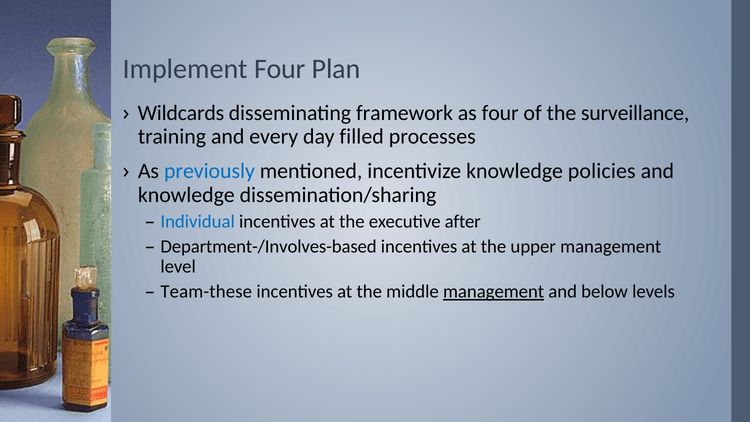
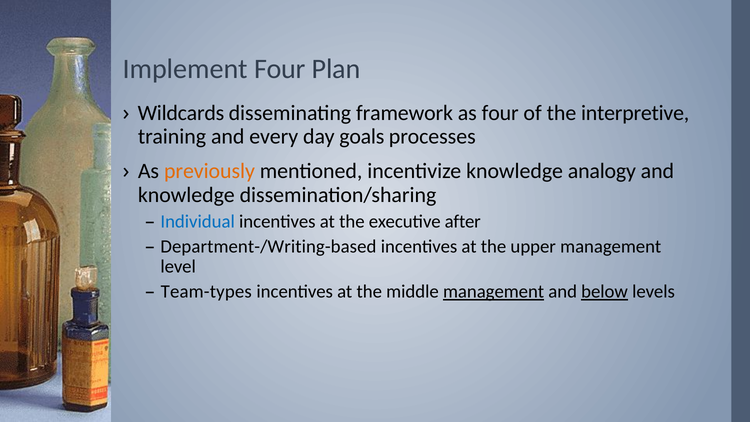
surveillance: surveillance -> interpretive (635, 113)
filled: filled -> goals (362, 137)
previously colour: blue -> orange (209, 171)
policies: policies -> analogy (602, 171)
Department-/Involves-based: Department-/Involves-based -> Department-/Writing-based (268, 246)
Team-these: Team-these -> Team-types (206, 292)
below underline: none -> present (605, 292)
